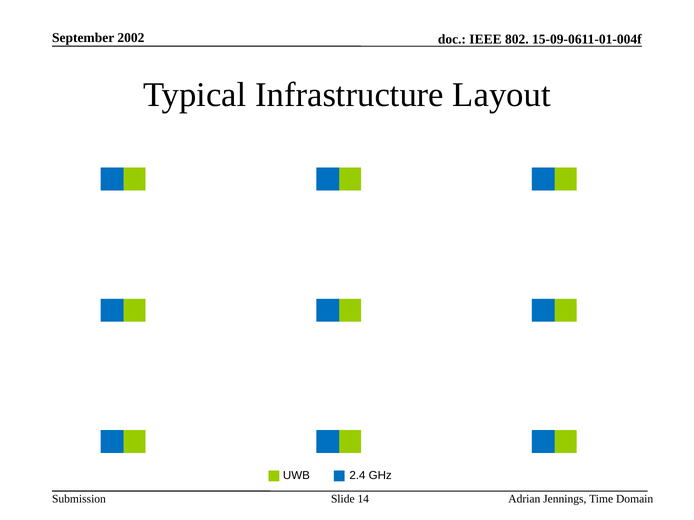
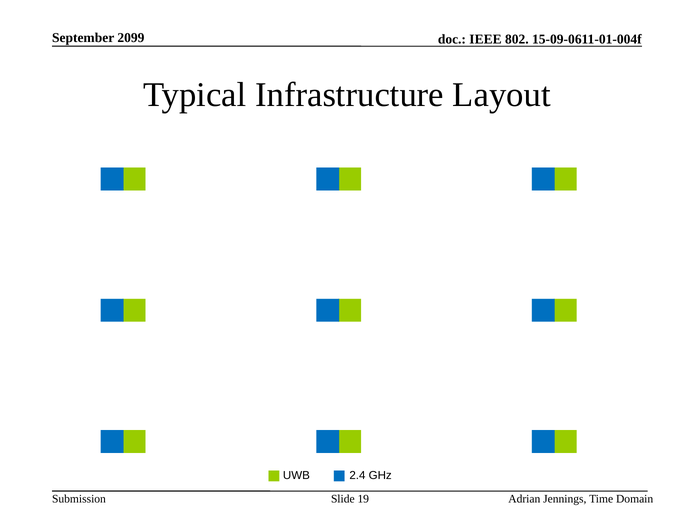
2002: 2002 -> 2099 (131, 38)
14: 14 -> 19 (363, 499)
